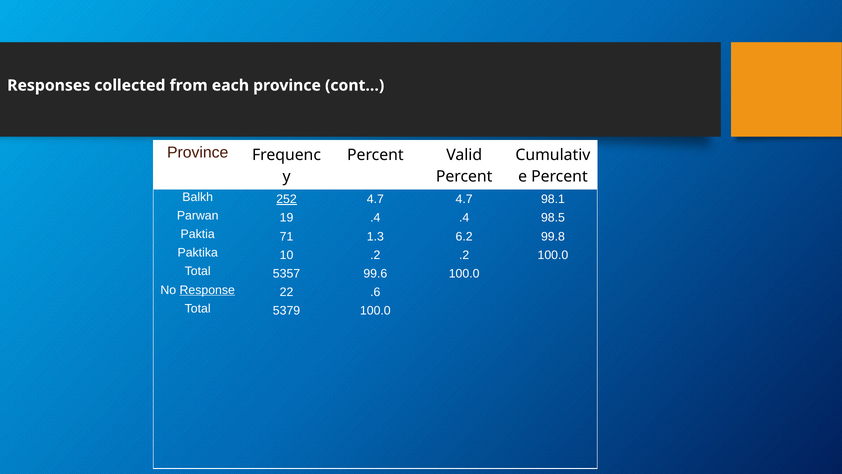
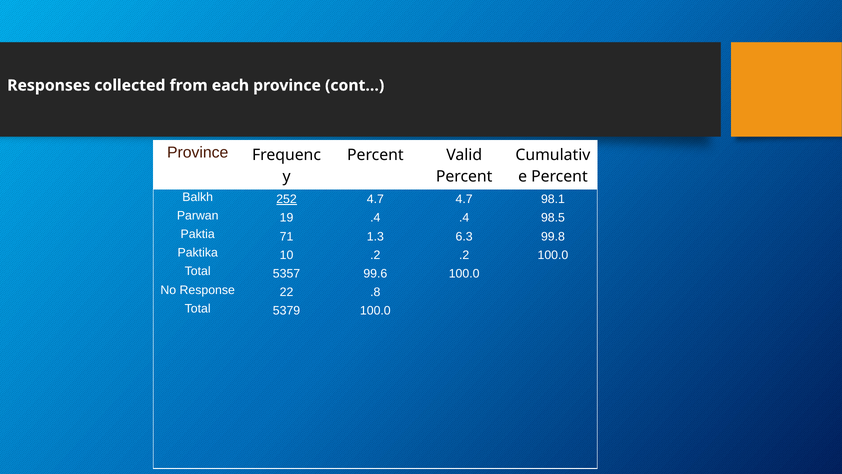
6.2: 6.2 -> 6.3 (464, 236)
Response underline: present -> none (207, 290)
.6: .6 -> .8 (375, 292)
